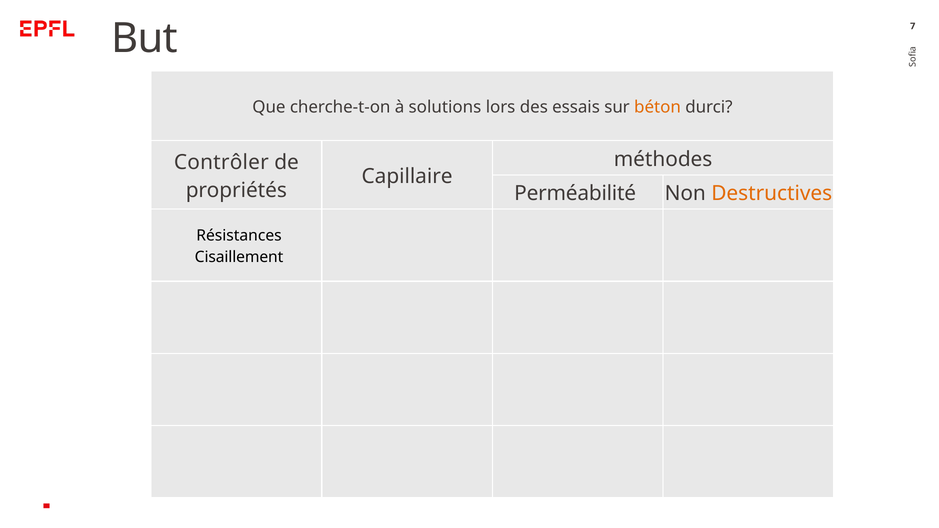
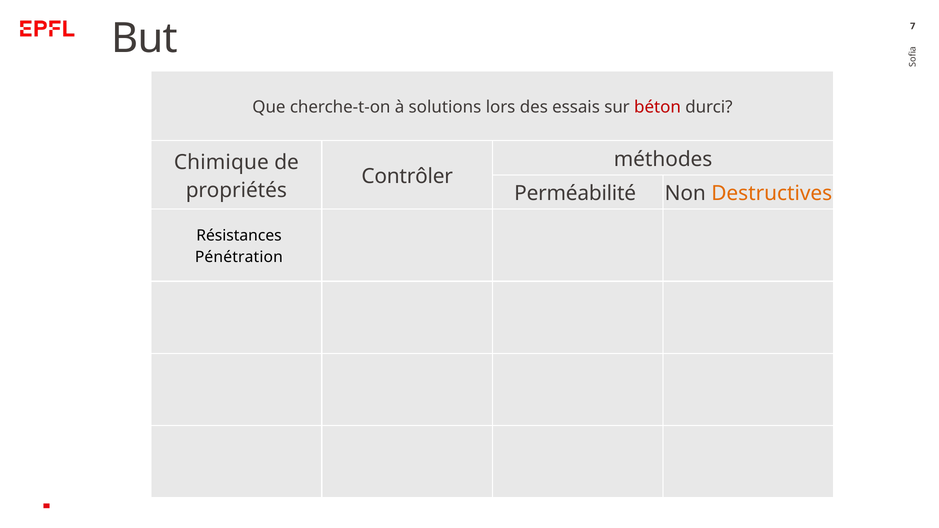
béton colour: orange -> red (658, 107)
Contrôler: Contrôler -> Chimique (221, 162)
Capillaire: Capillaire -> Contrôler (407, 176)
Cisaillement: Cisaillement -> Pénétration (239, 257)
